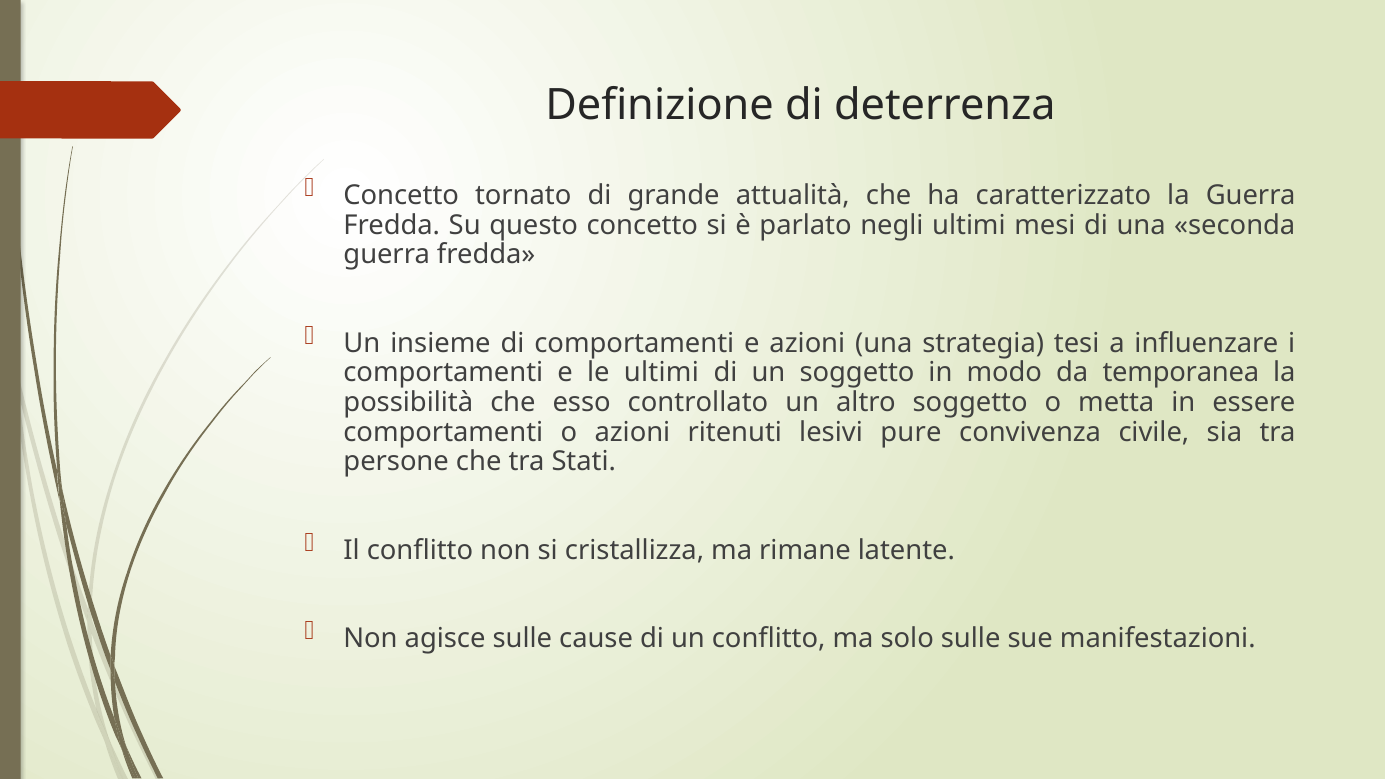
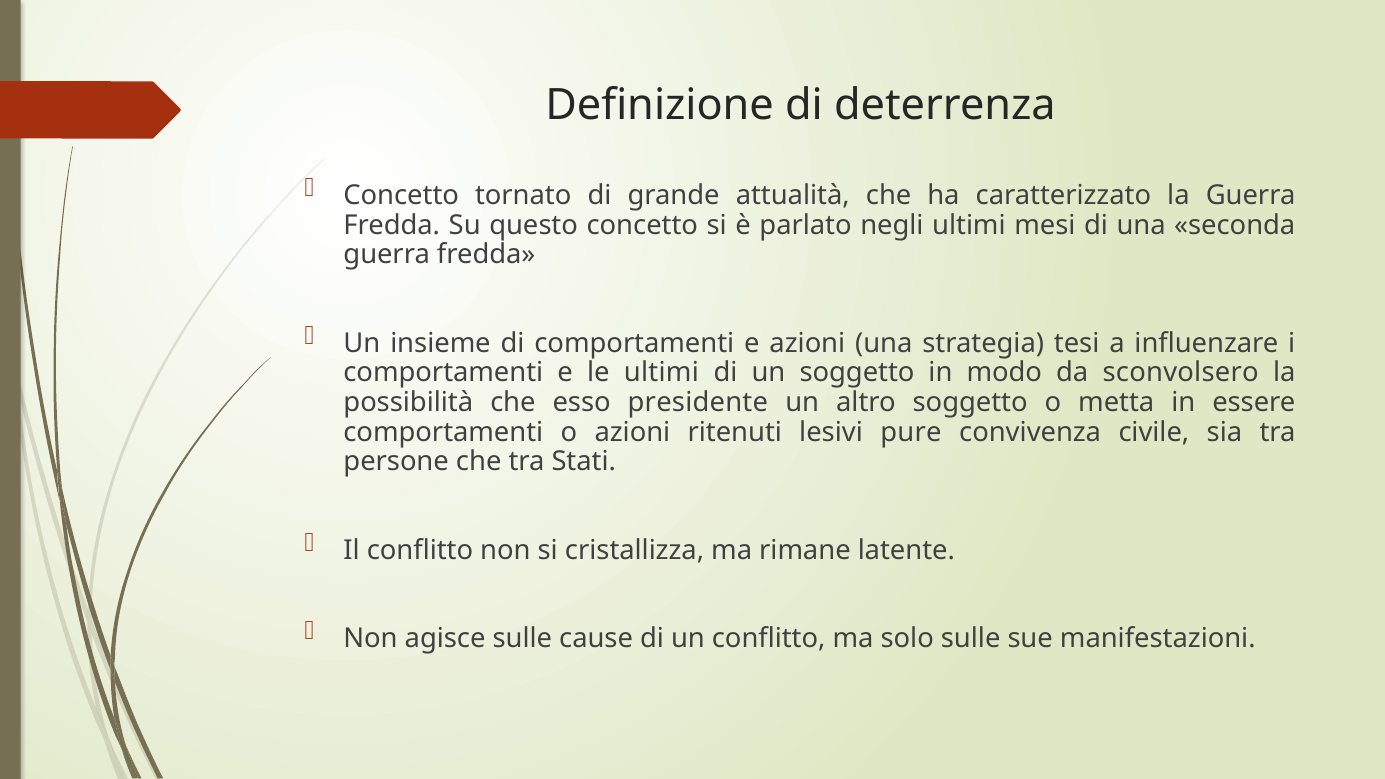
temporanea: temporanea -> sconvolsero (1181, 373)
controllato: controllato -> presidente (698, 403)
